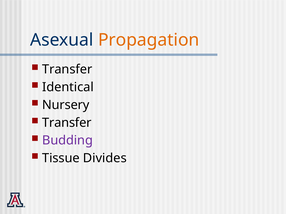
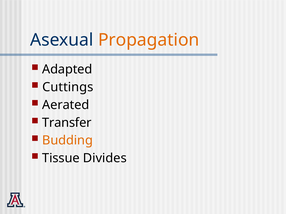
Transfer: Transfer -> Adapted (67, 70)
Identical: Identical -> Cuttings (68, 87)
Nursery: Nursery -> Aerated (66, 105)
Budding colour: purple -> orange (67, 141)
